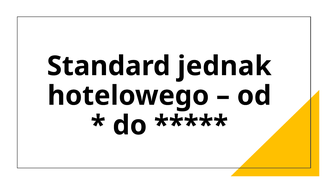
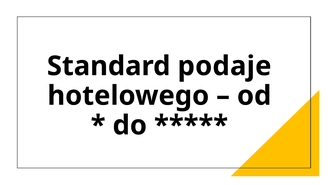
jednak: jednak -> podaje (225, 66)
